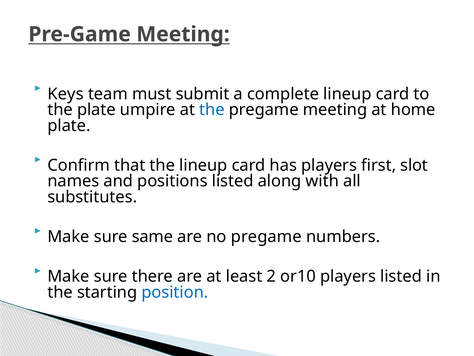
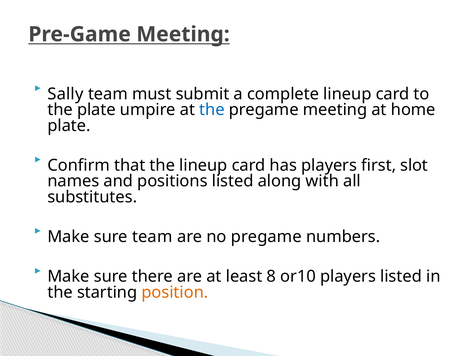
Keys: Keys -> Sally (66, 94)
sure same: same -> team (152, 236)
2: 2 -> 8 (271, 276)
position colour: blue -> orange (175, 292)
